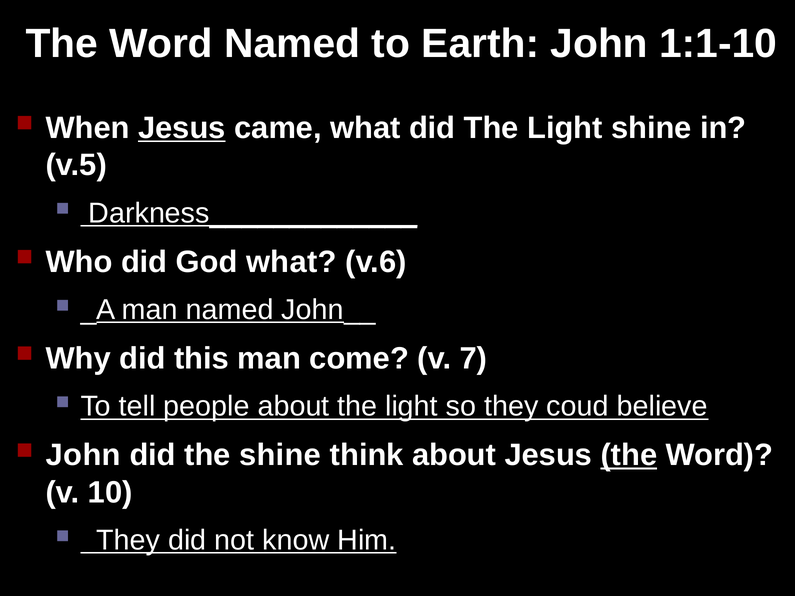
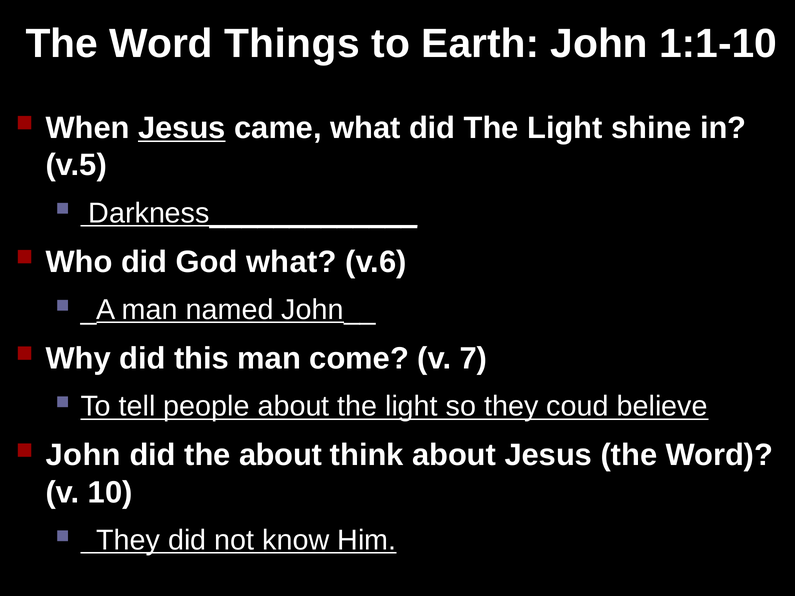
Word Named: Named -> Things (292, 44)
the shine: shine -> about (280, 455)
the underline: present -> none (629, 455)
